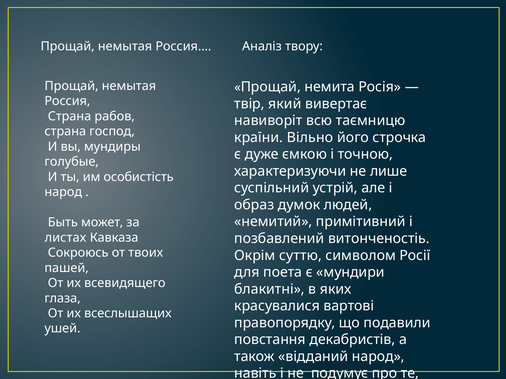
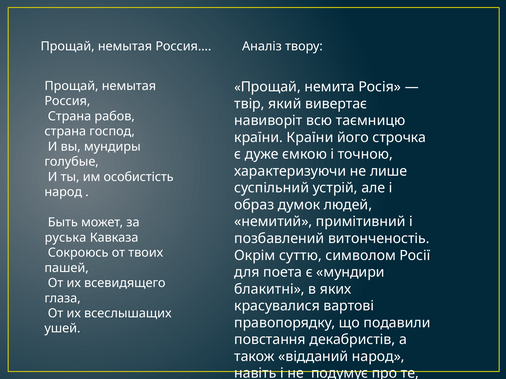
країни Вільно: Вільно -> Країни (310, 138)
листах: листах -> руська (65, 238)
